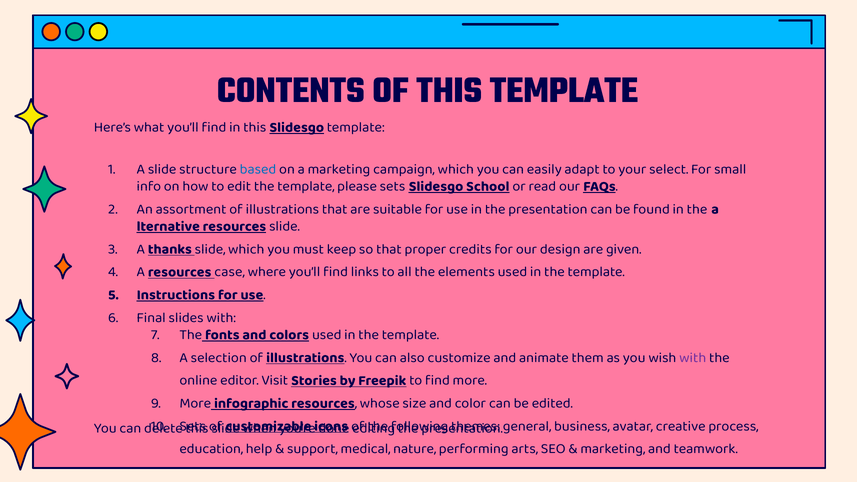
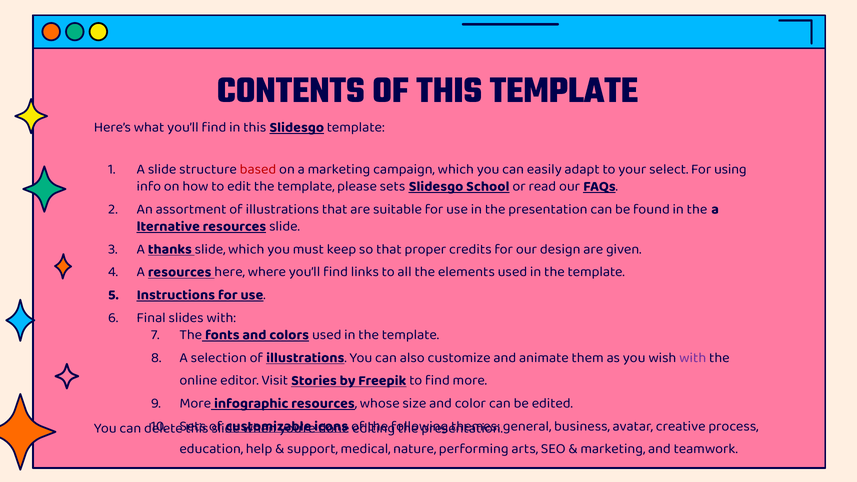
based colour: blue -> red (258, 169)
small: small -> using (730, 169)
case: case -> here (230, 272)
